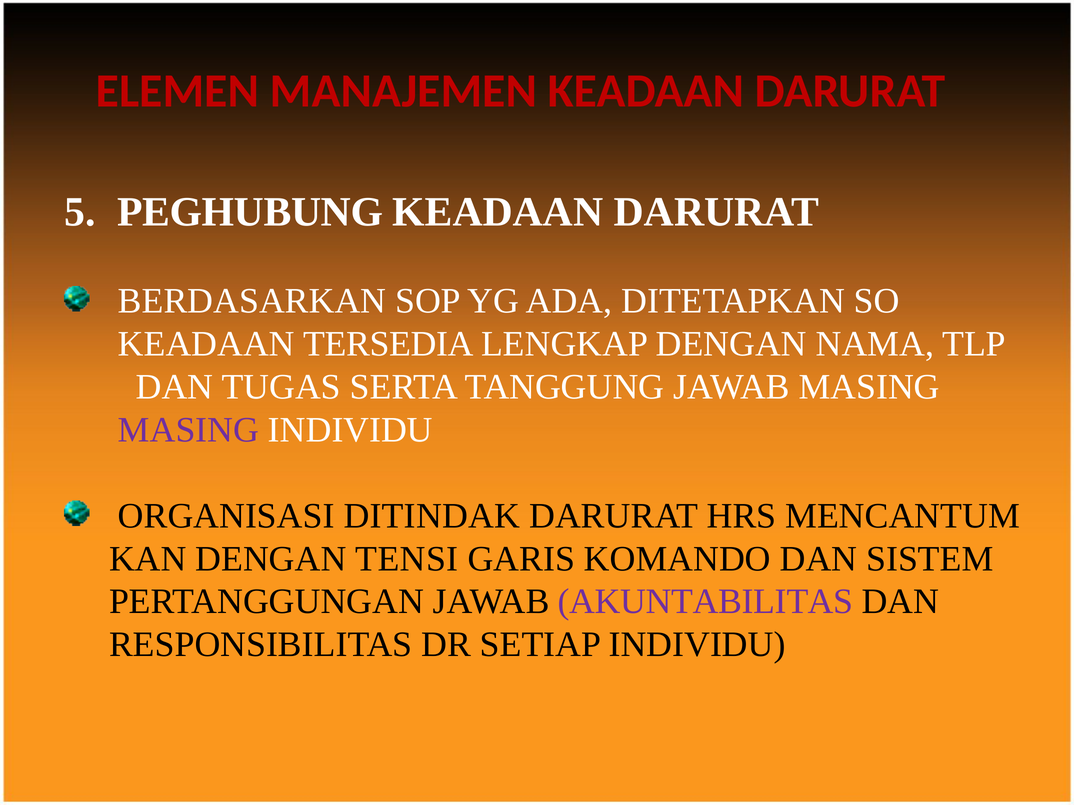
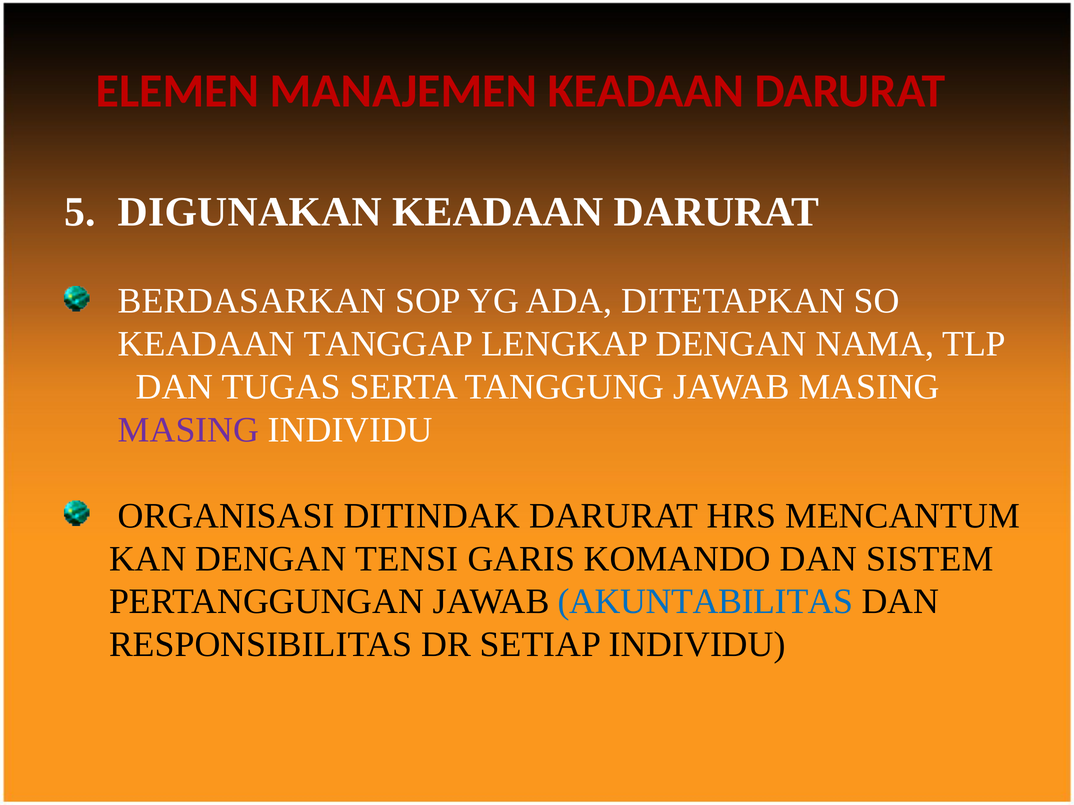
PEGHUBUNG: PEGHUBUNG -> DIGUNAKAN (250, 212)
TERSEDIA: TERSEDIA -> TANGGAP (388, 344)
AKUNTABILITAS colour: purple -> blue (706, 602)
